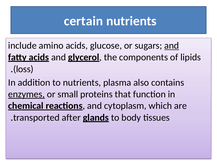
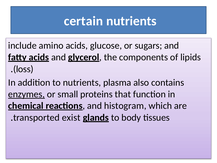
and underline: present -> none (172, 46)
cytoplasm: cytoplasm -> histogram (125, 106)
after: after -> exist (71, 117)
